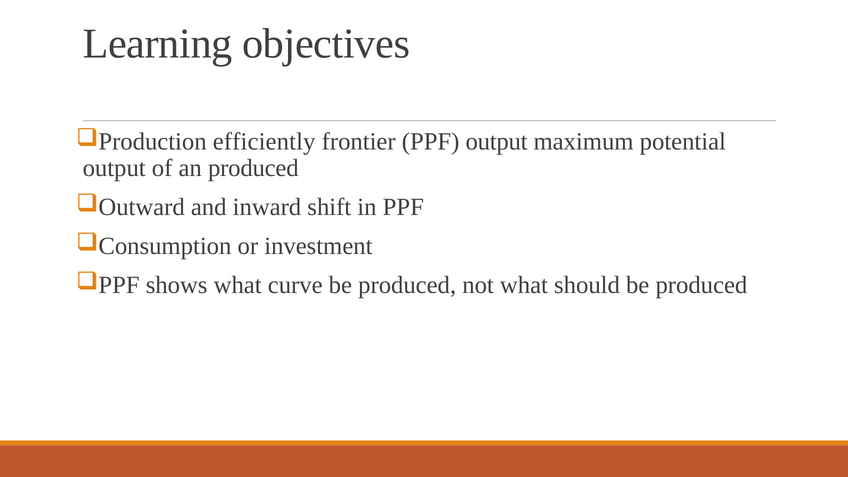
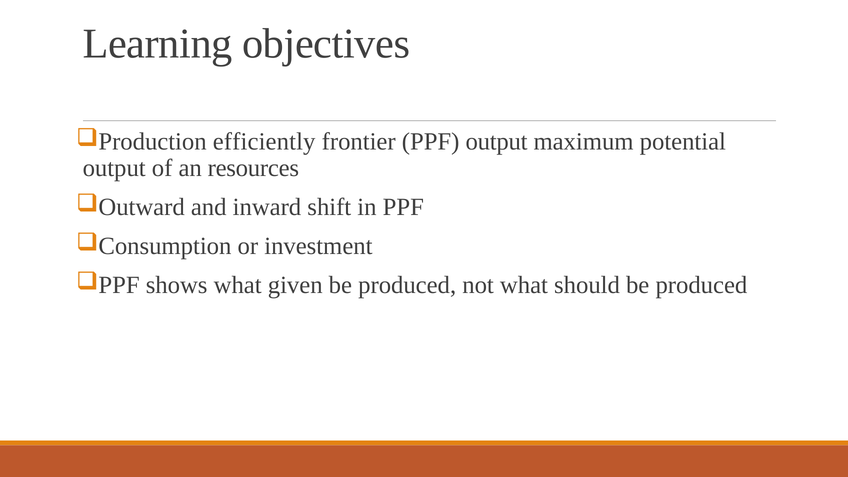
an produced: produced -> resources (253, 168)
curve: curve -> given (295, 285)
